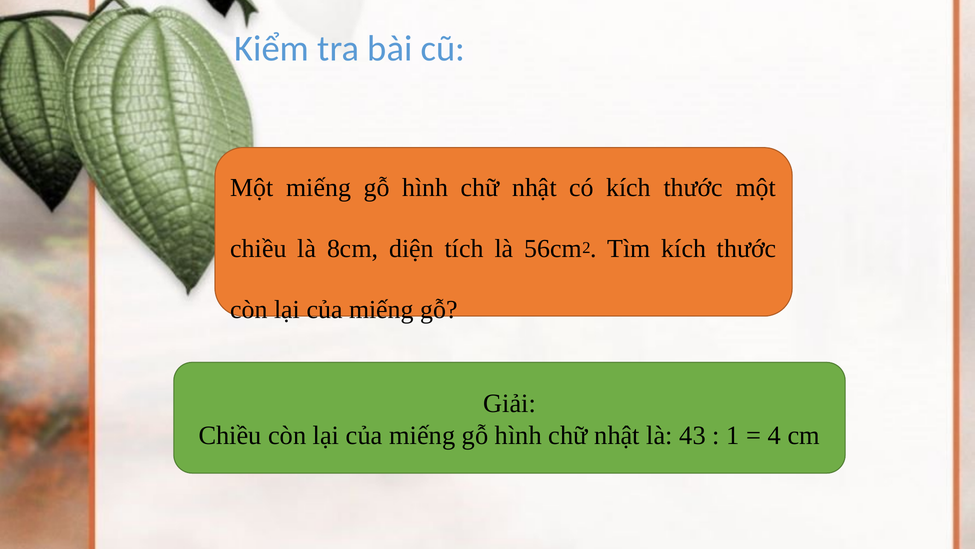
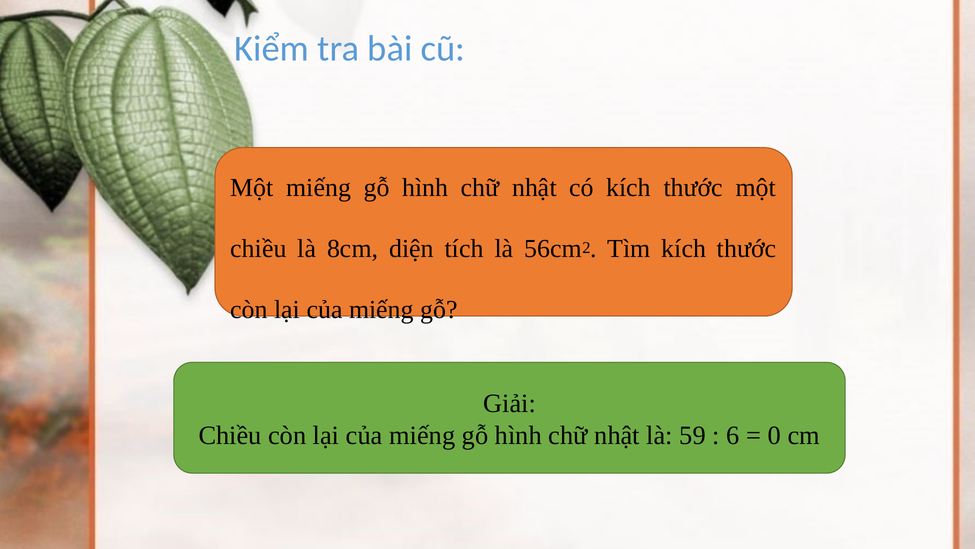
43: 43 -> 59 (693, 435)
1: 1 -> 6 (733, 435)
4: 4 -> 0 (774, 435)
